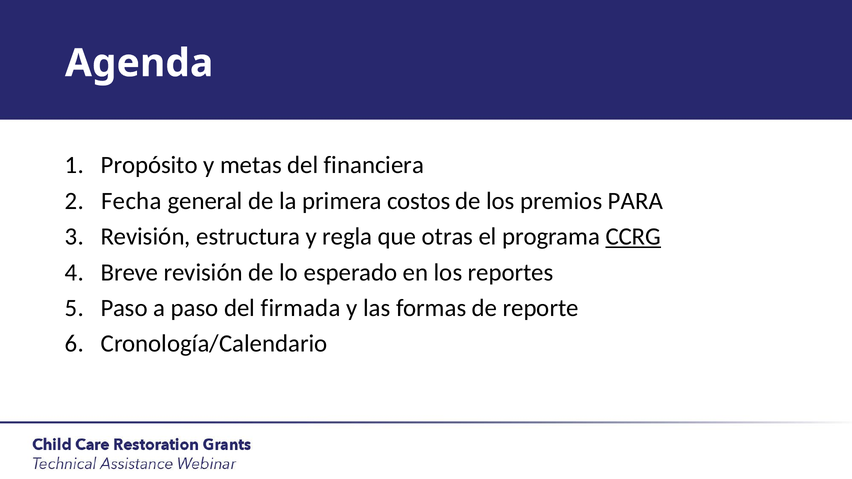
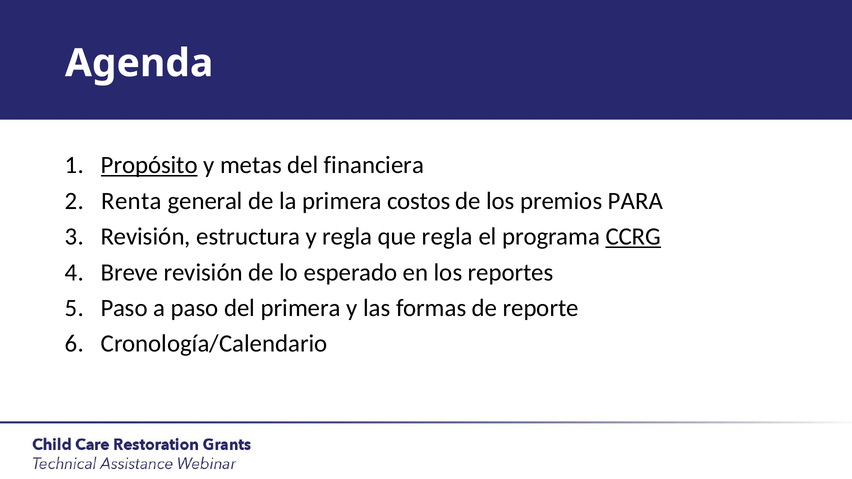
Propósito underline: none -> present (149, 165)
Fecha: Fecha -> Renta (131, 201)
que otras: otras -> regla (447, 237)
del firmada: firmada -> primera (301, 308)
